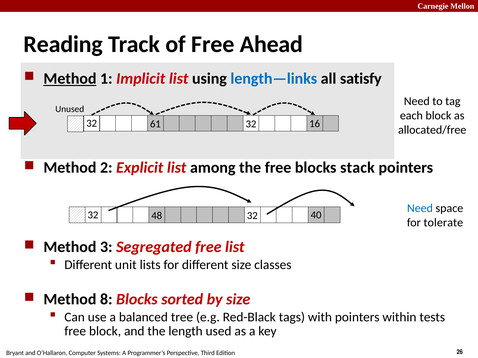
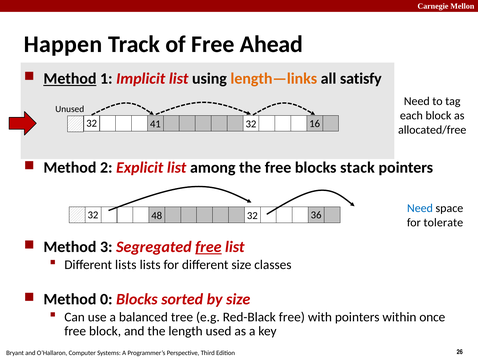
Reading: Reading -> Happen (63, 44)
length—links colour: blue -> orange (274, 79)
61: 61 -> 41 (155, 124)
40: 40 -> 36 (316, 215)
free underline: none -> present (208, 247)
Different unit: unit -> lists (126, 265)
8: 8 -> 0 (106, 300)
Red-Black tags: tags -> free (292, 318)
tests: tests -> once (432, 318)
